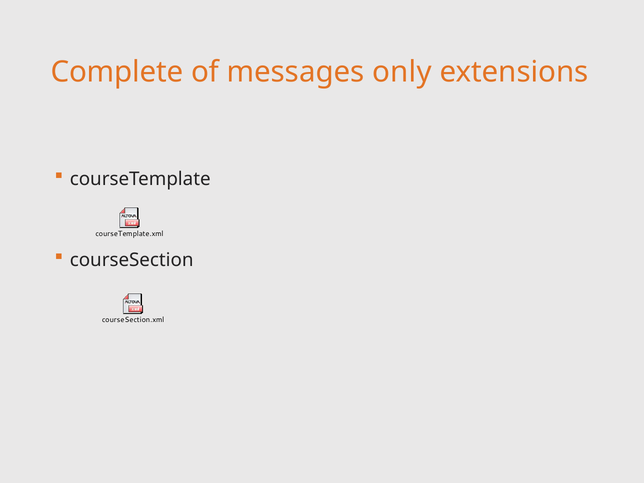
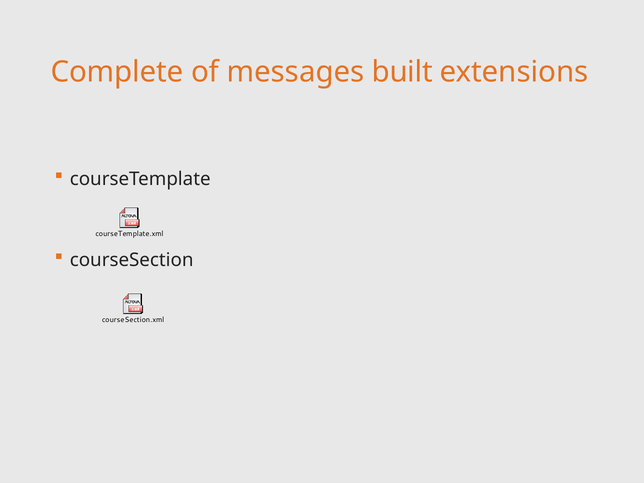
only: only -> built (402, 72)
